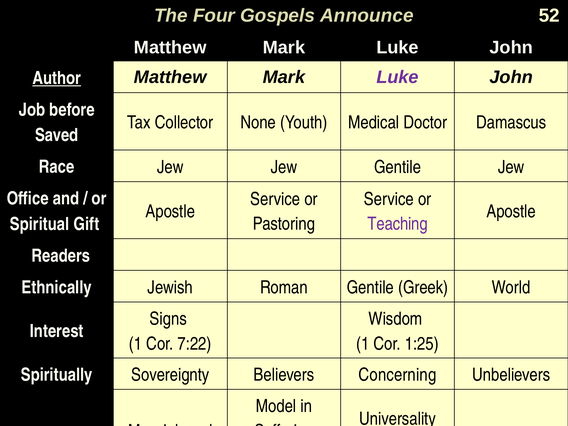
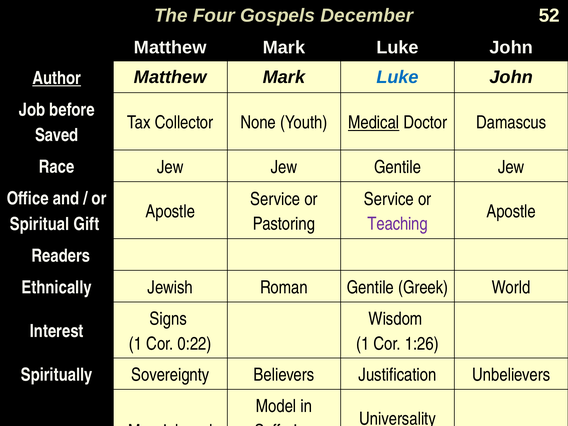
Announce: Announce -> December (367, 15)
Luke colour: purple -> blue (398, 77)
Medical underline: none -> present (374, 123)
7:22: 7:22 -> 0:22 (195, 344)
1:25: 1:25 -> 1:26 (422, 344)
Concerning: Concerning -> Justification (398, 375)
